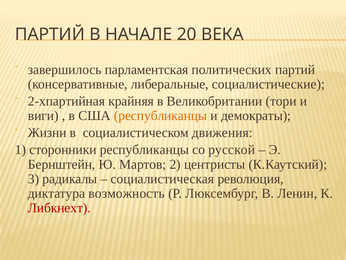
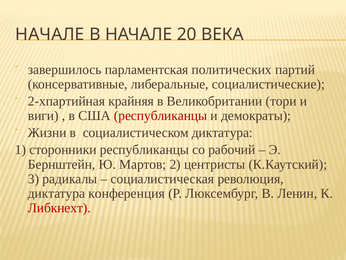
ПАРТИЙ: ПАРТИЙ -> НАЧАЛЕ (50, 34)
республиканцы colour: orange -> red (161, 116)
социалистическом движения: движения -> диктатура (222, 133)
русской: русской -> рабочий (232, 149)
возможность: возможность -> конференция (127, 193)
